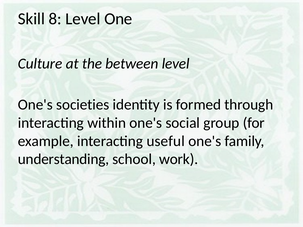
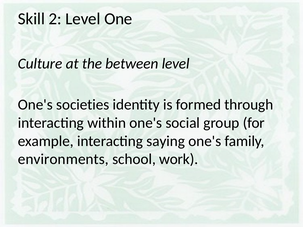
8: 8 -> 2 (55, 19)
useful: useful -> saying (166, 141)
understanding: understanding -> environments (63, 159)
